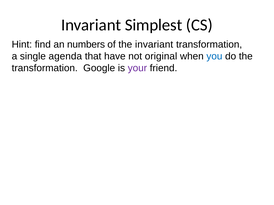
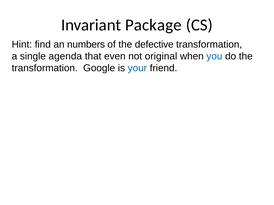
Simplest: Simplest -> Package (153, 25)
the invariant: invariant -> defective (154, 45)
have: have -> even (115, 56)
your colour: purple -> blue (137, 68)
